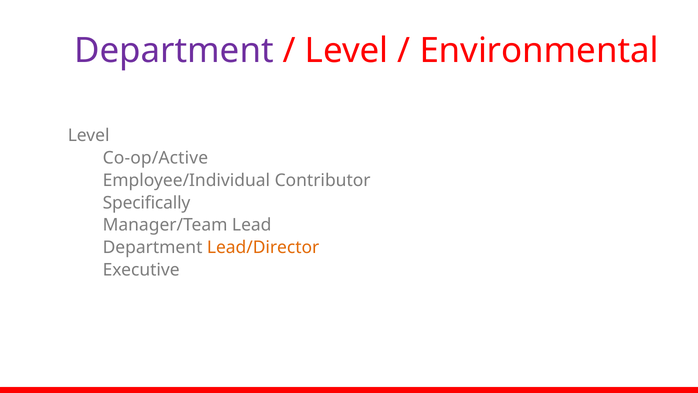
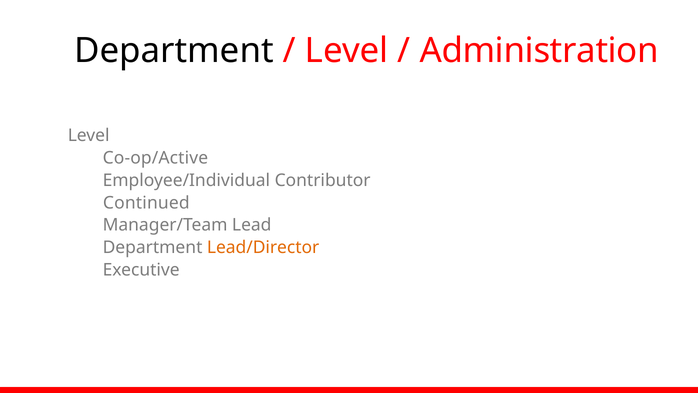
Department colour: purple -> black (174, 51)
Environmental: Environmental -> Administration (539, 51)
Specifically: Specifically -> Continued (146, 203)
